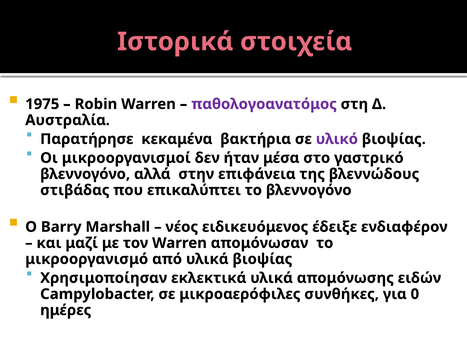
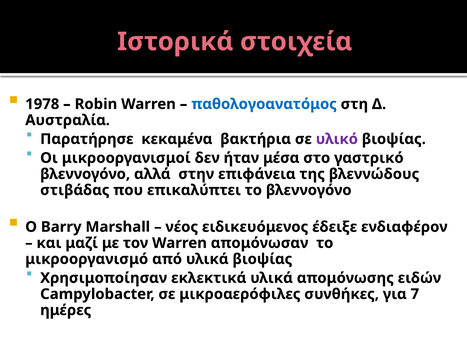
1975: 1975 -> 1978 (42, 104)
παθολογοανατόμος colour: purple -> blue (264, 104)
0: 0 -> 7 (415, 294)
